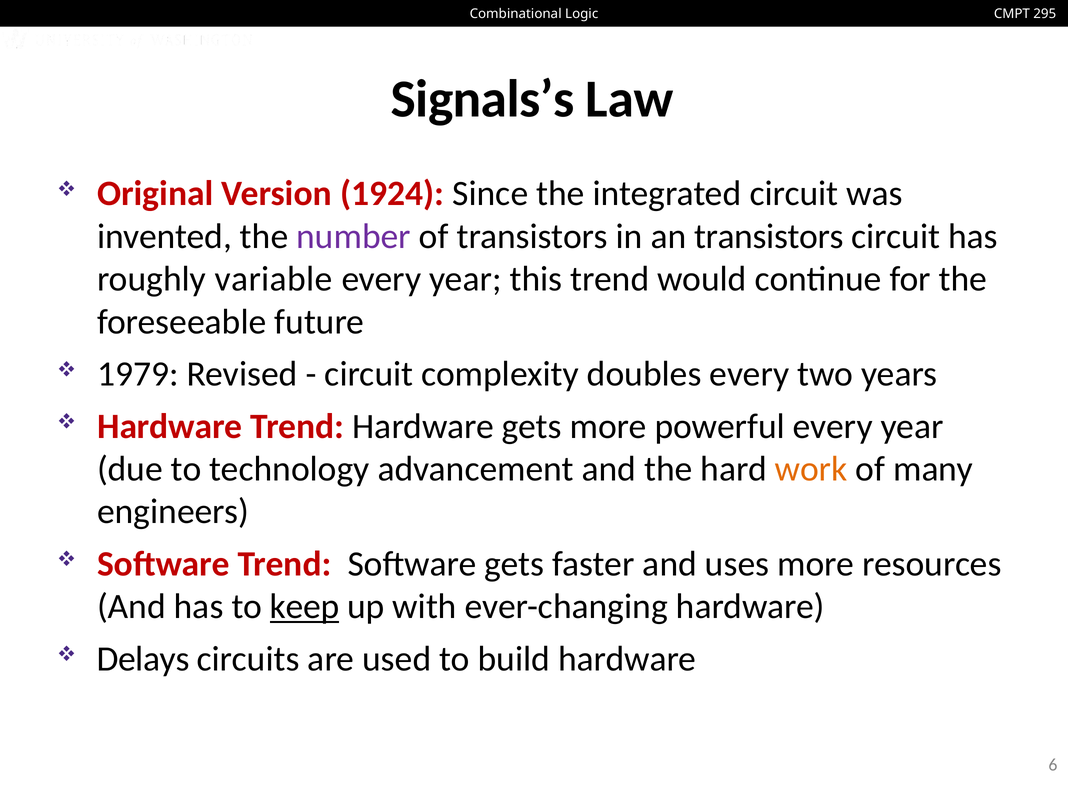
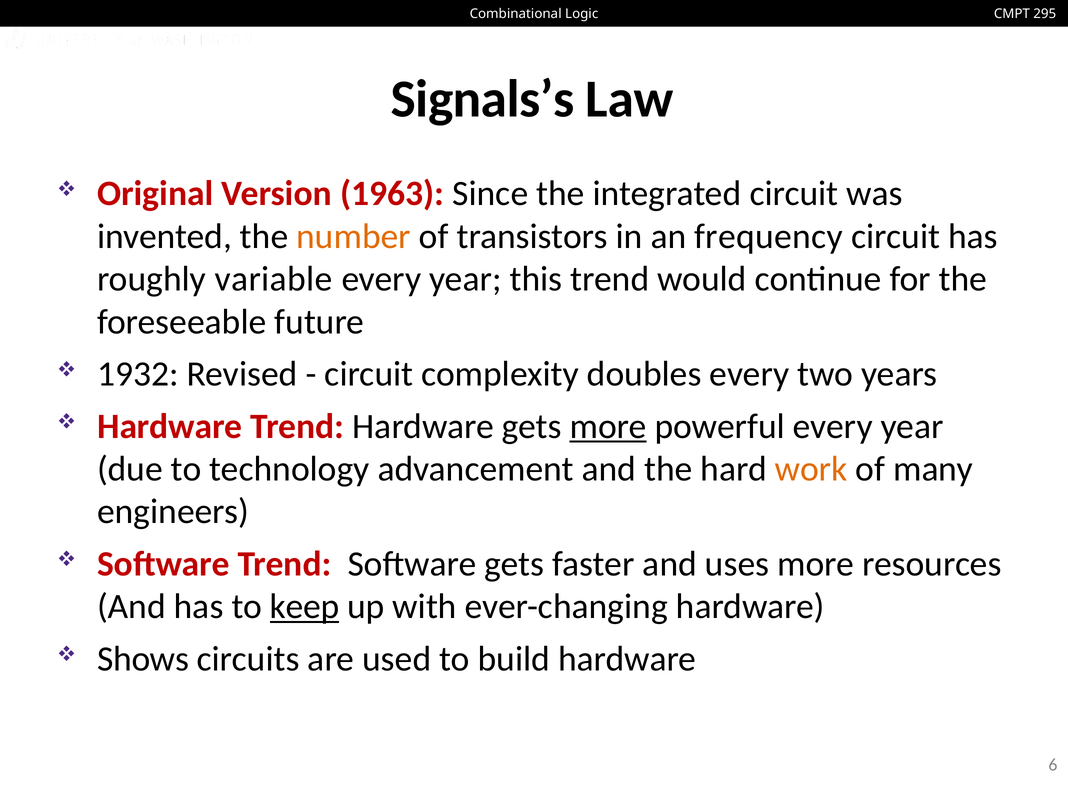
1924: 1924 -> 1963 (392, 194)
number colour: purple -> orange (354, 236)
an transistors: transistors -> frequency (769, 236)
1979: 1979 -> 1932 (138, 374)
more underline: none -> present (608, 426)
Delays: Delays -> Shows (143, 659)
